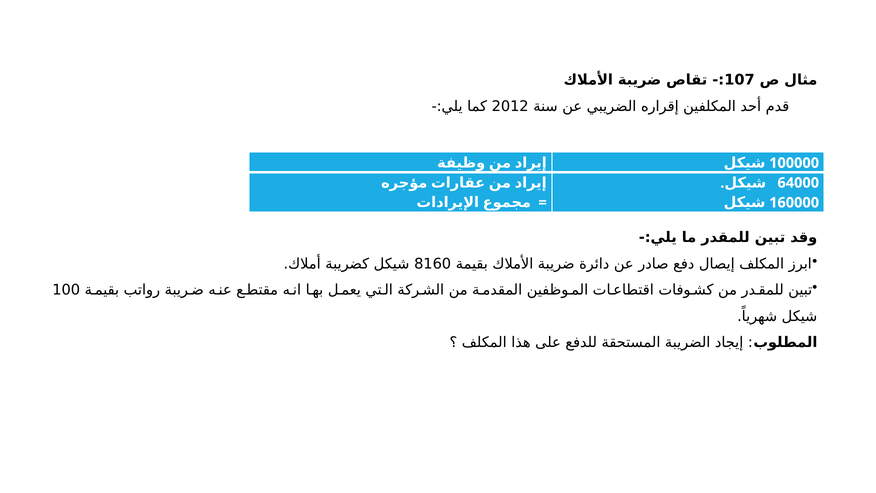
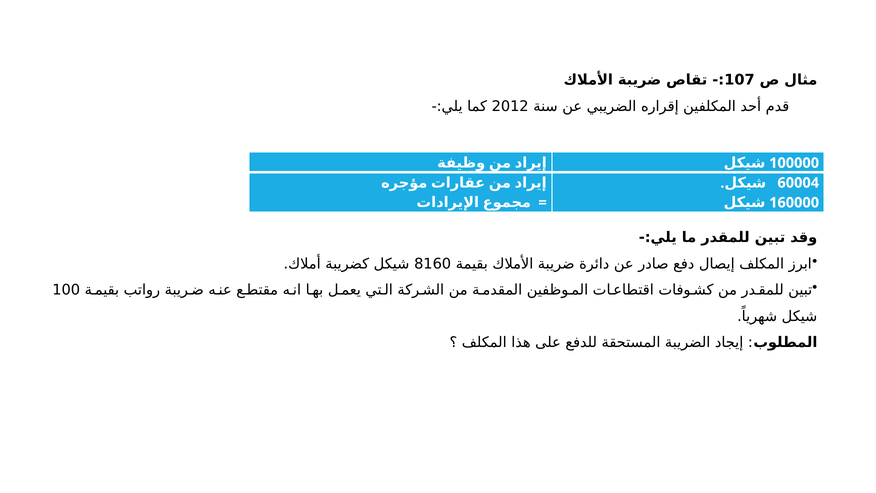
64000: 64000 -> 60004 (798, 183)
